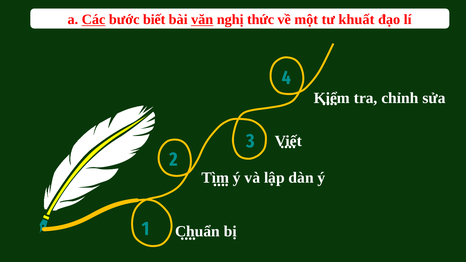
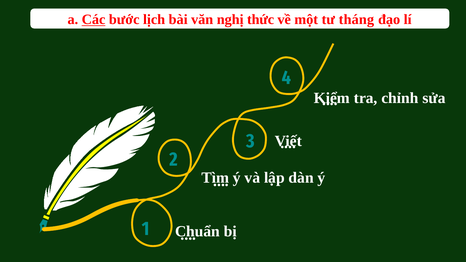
biết: biết -> lịch (154, 20)
văn underline: present -> none (202, 20)
khuất: khuất -> tháng (356, 20)
